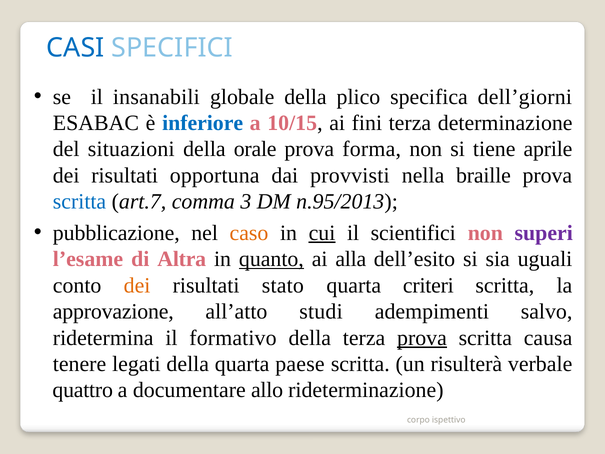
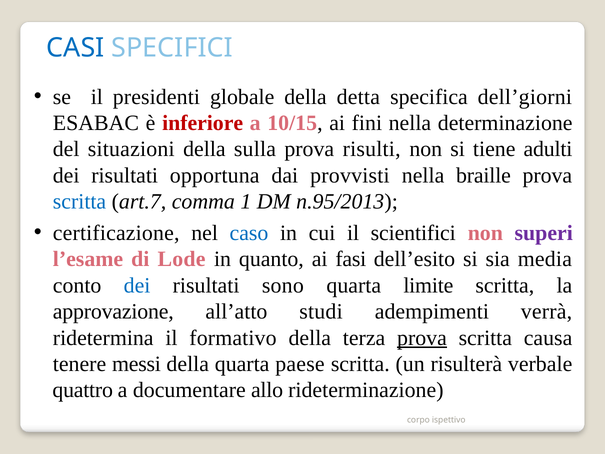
insanabili: insanabili -> presidenti (156, 97)
plico: plico -> detta (358, 97)
inferiore colour: blue -> red (203, 123)
fini terza: terza -> nella (410, 123)
orale: orale -> sulla (255, 149)
forma: forma -> risulti (372, 149)
aprile: aprile -> adulti (548, 149)
3: 3 -> 1 (246, 202)
pubblicazione: pubblicazione -> certificazione (116, 233)
caso colour: orange -> blue (249, 233)
cui underline: present -> none (322, 233)
Altra: Altra -> Lode (182, 259)
quanto underline: present -> none (271, 259)
alla: alla -> fasi (351, 259)
uguali: uguali -> media (545, 259)
dei colour: orange -> blue (137, 285)
stato: stato -> sono (283, 285)
criteri: criteri -> limite (428, 285)
salvo: salvo -> verrà (546, 311)
legati: legati -> messi (136, 364)
